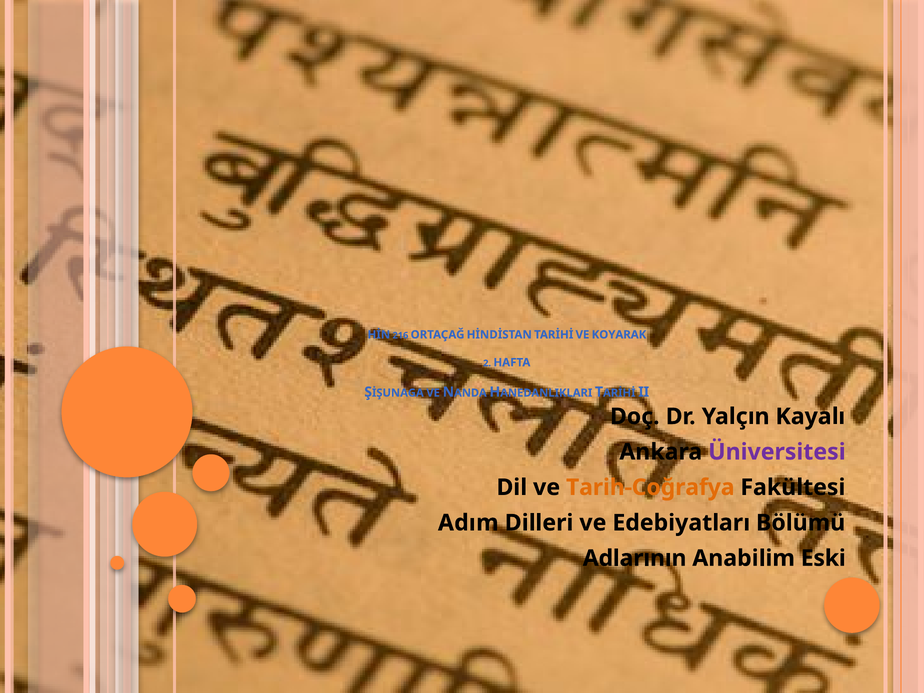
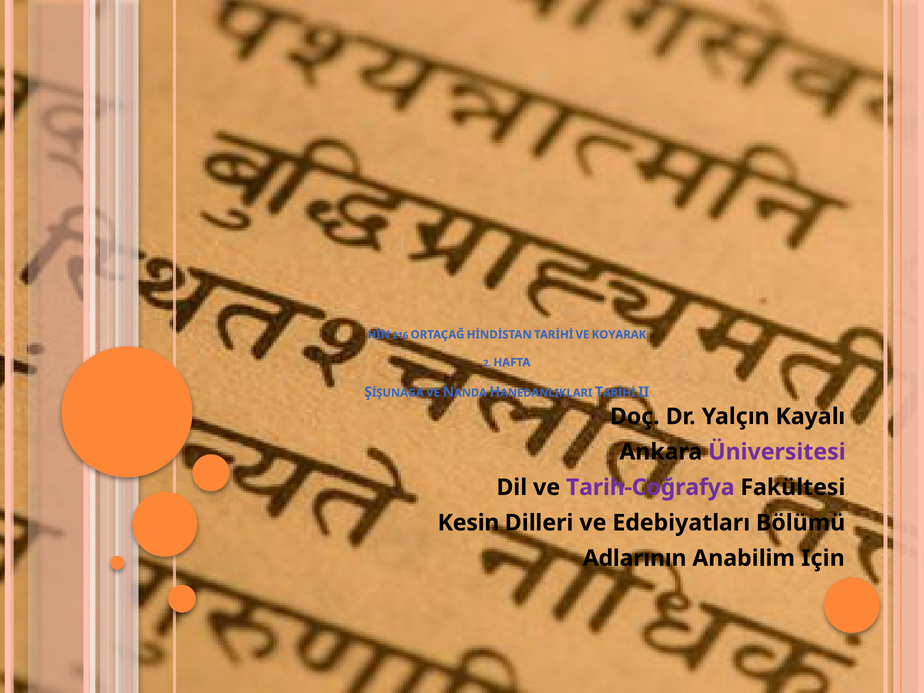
Tarih-Coğrafya colour: orange -> purple (650, 487)
Adım: Adım -> Kesin (469, 523)
Eski: Eski -> Için (823, 558)
